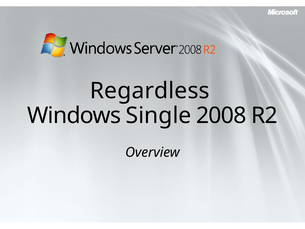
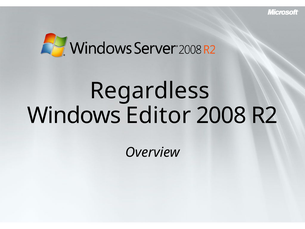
Single: Single -> Editor (158, 115)
